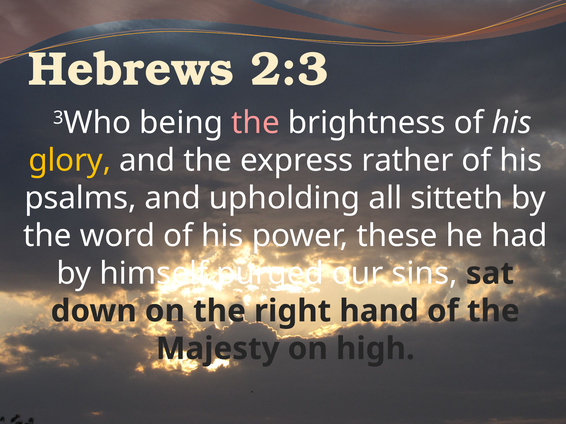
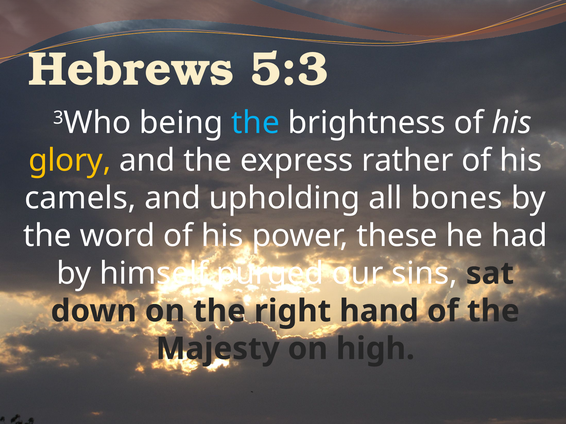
2:3: 2:3 -> 5:3 (289, 69)
the colour: pink -> light blue (256, 123)
psalms: psalms -> camels (80, 198)
sitteth: sitteth -> bones (457, 198)
